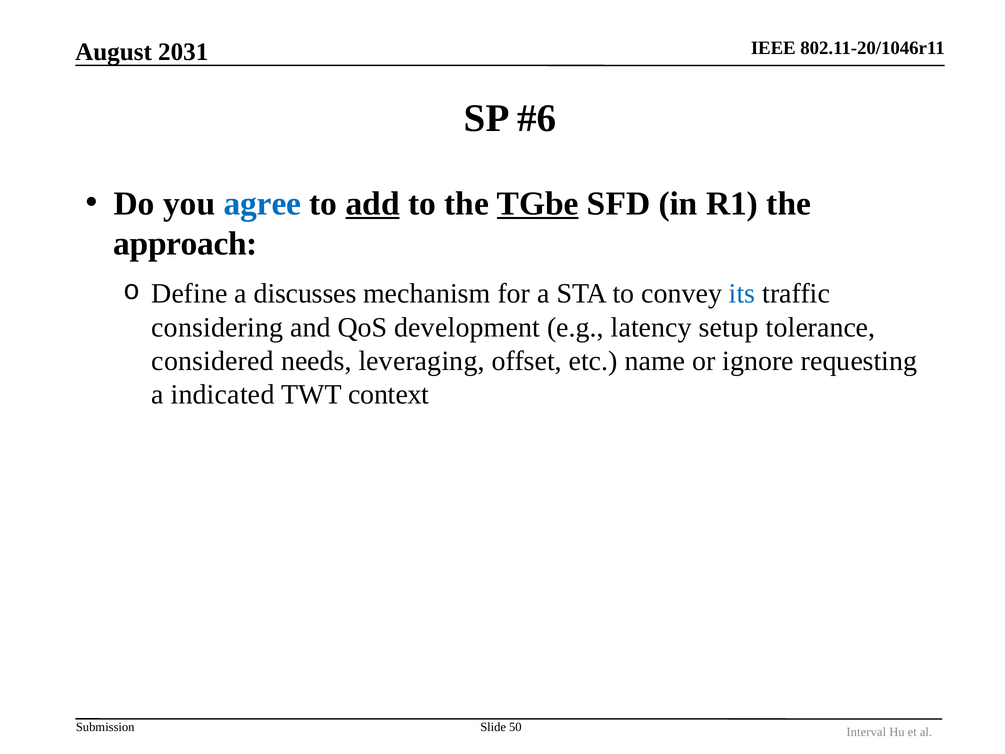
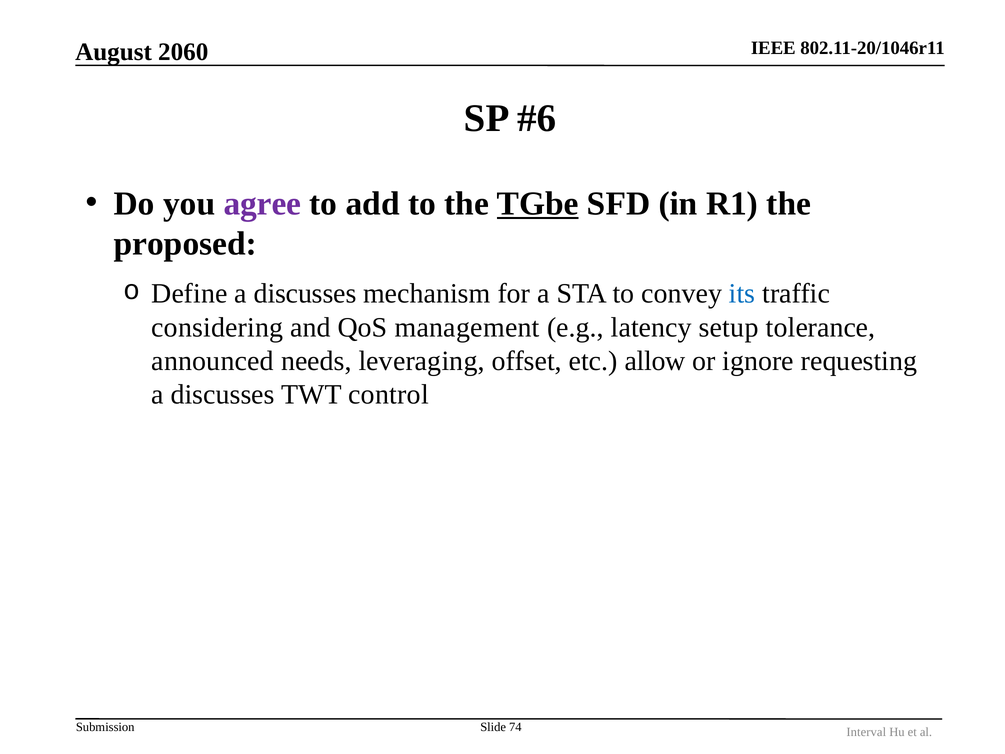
2031: 2031 -> 2060 (183, 52)
agree colour: blue -> purple (262, 203)
add underline: present -> none (373, 203)
approach: approach -> proposed (185, 244)
development: development -> management (467, 327)
considered: considered -> announced (213, 361)
name: name -> allow (655, 361)
indicated: indicated -> discusses (223, 394)
context: context -> control (389, 394)
50: 50 -> 74 (515, 727)
